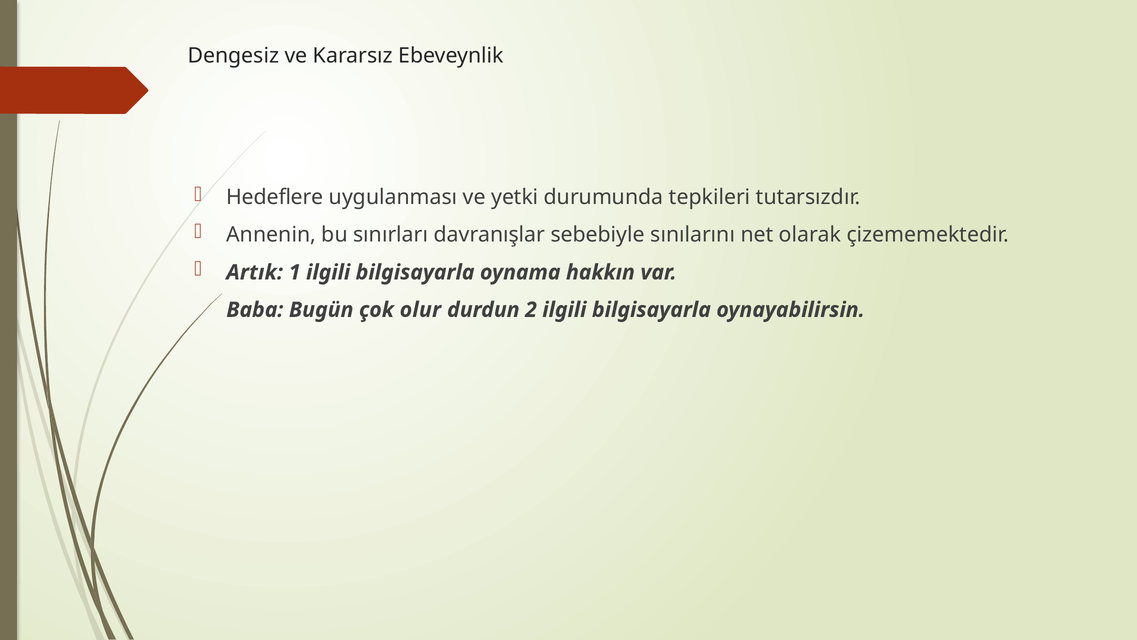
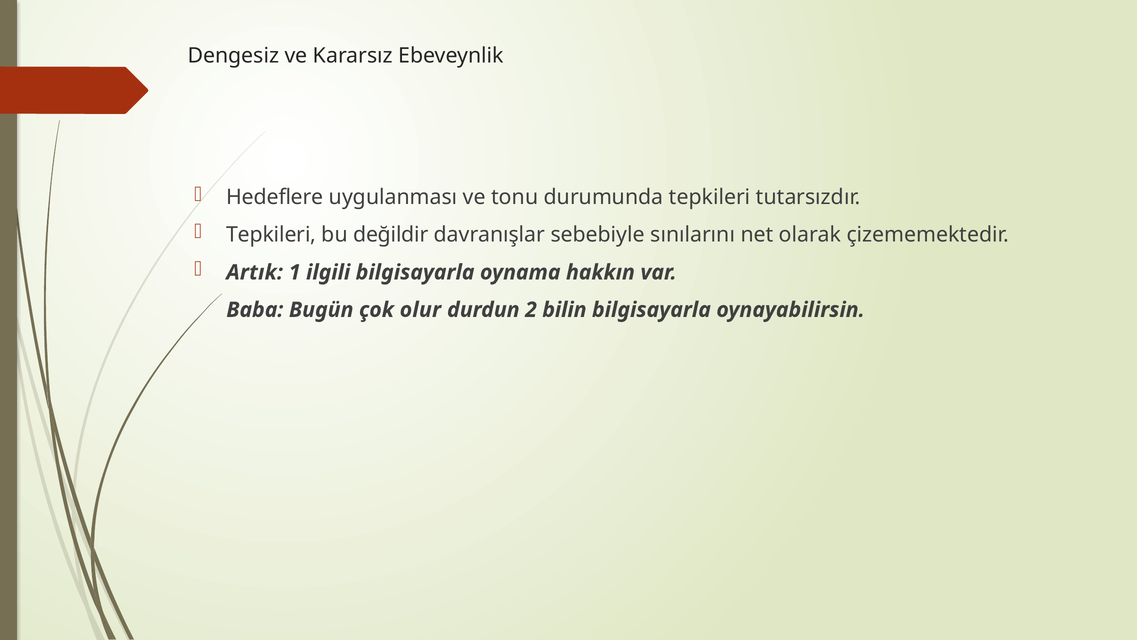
yetki: yetki -> tonu (515, 197)
Annenin: Annenin -> Tepkileri (271, 235)
sınırları: sınırları -> değildir (391, 235)
2 ilgili: ilgili -> bilin (564, 310)
